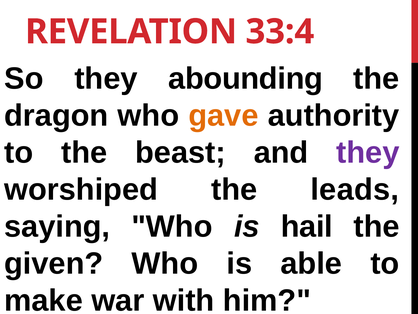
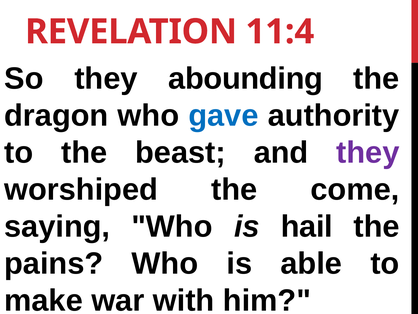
33:4: 33:4 -> 11:4 (280, 32)
gave colour: orange -> blue (223, 115)
leads: leads -> come (355, 189)
given: given -> pains (54, 263)
